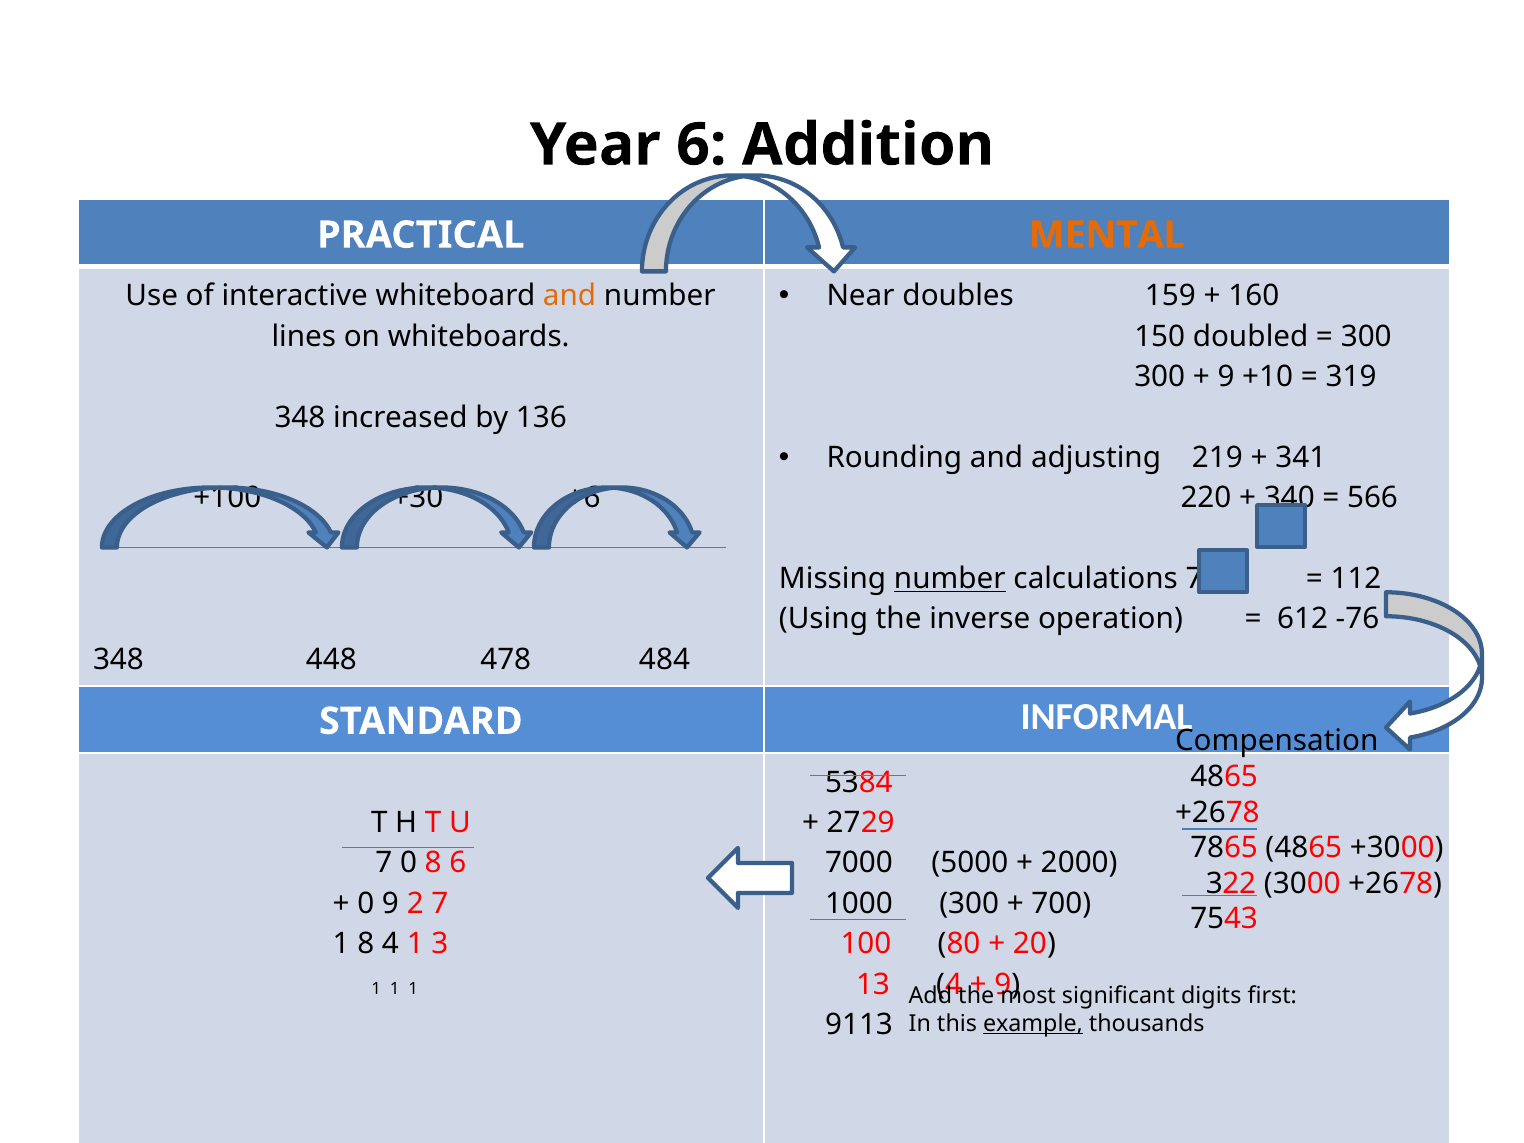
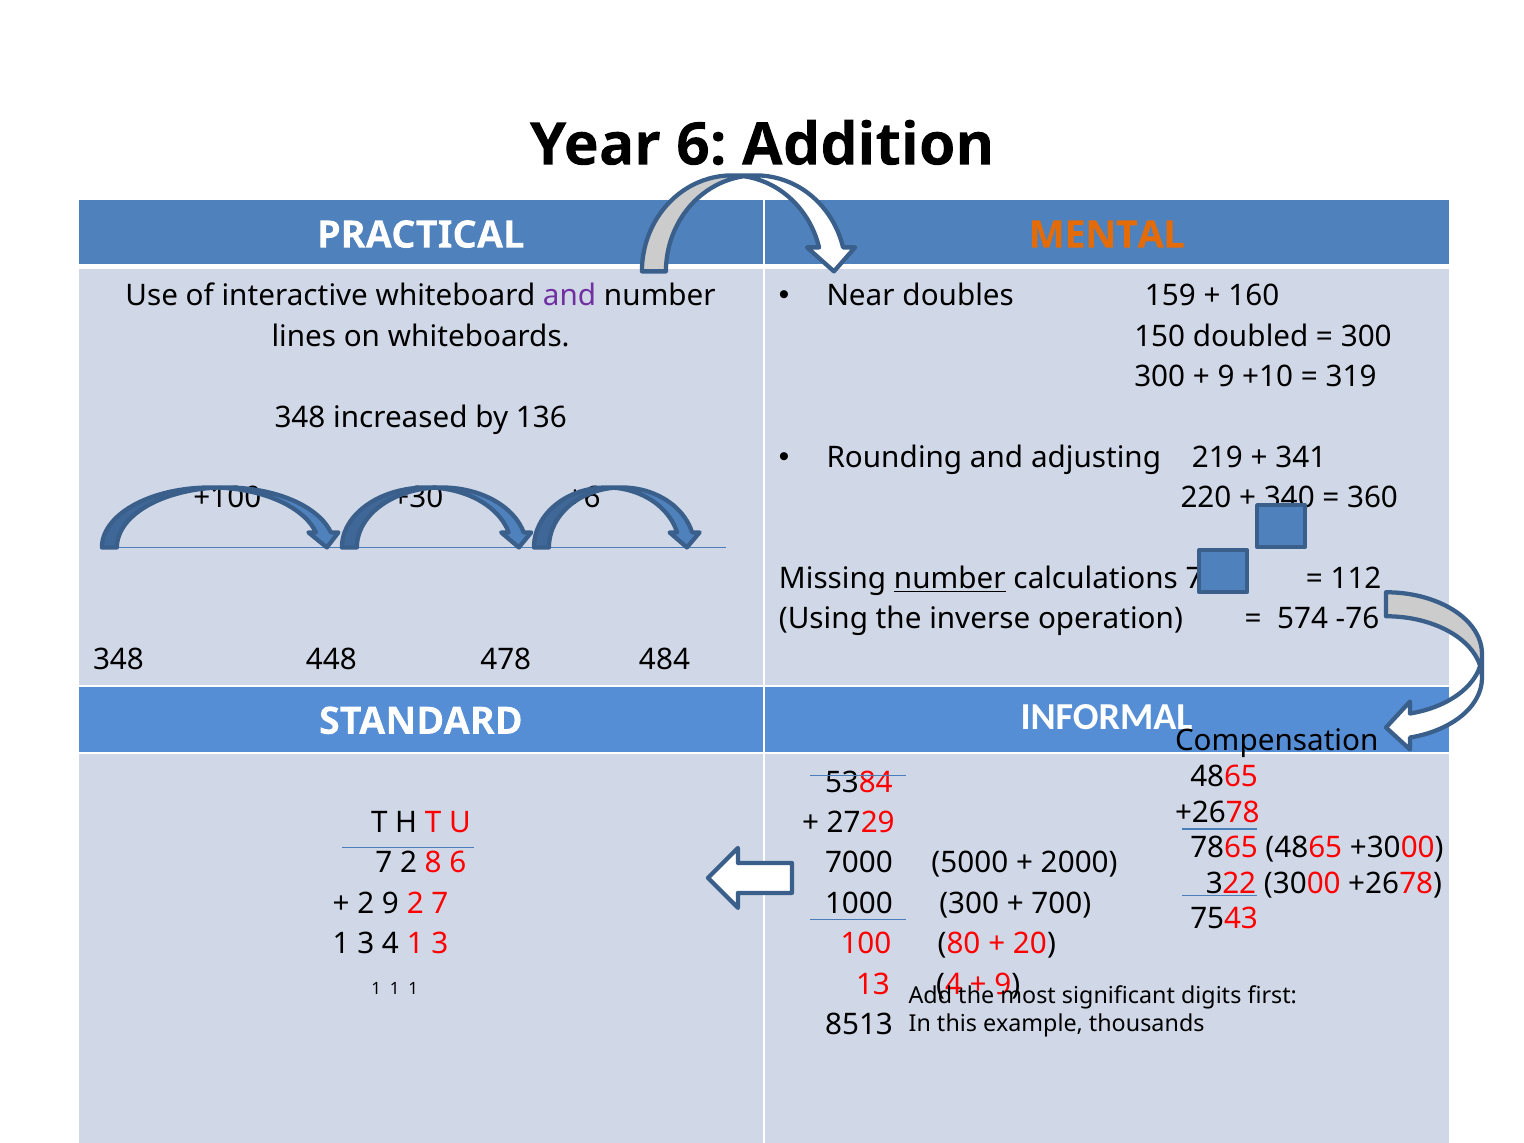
and colour: orange -> purple (570, 296)
566: 566 -> 360 (1373, 498)
612: 612 -> 574 (1303, 619)
7 0: 0 -> 2 (409, 863)
0: 0 -> 2 (366, 904)
8: 8 -> 3 (366, 944)
9113: 9113 -> 8513 (859, 1025)
example underline: present -> none (1033, 1024)
